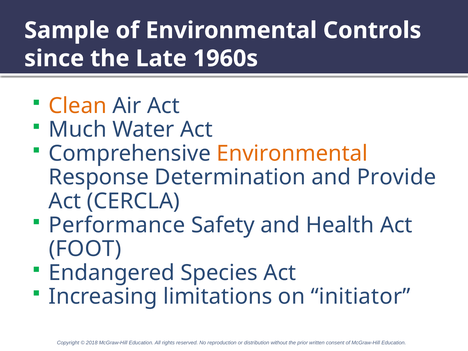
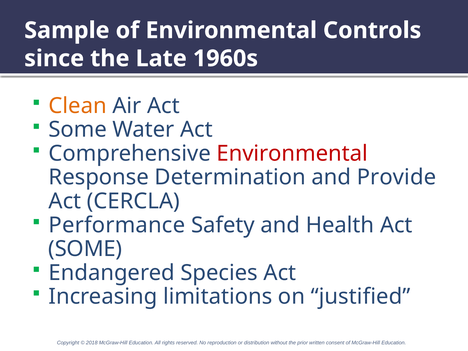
Much: Much -> Some (78, 130)
Environmental colour: orange -> red (292, 154)
FOOT: FOOT -> SOME (85, 249)
initiator: initiator -> justified (361, 297)
